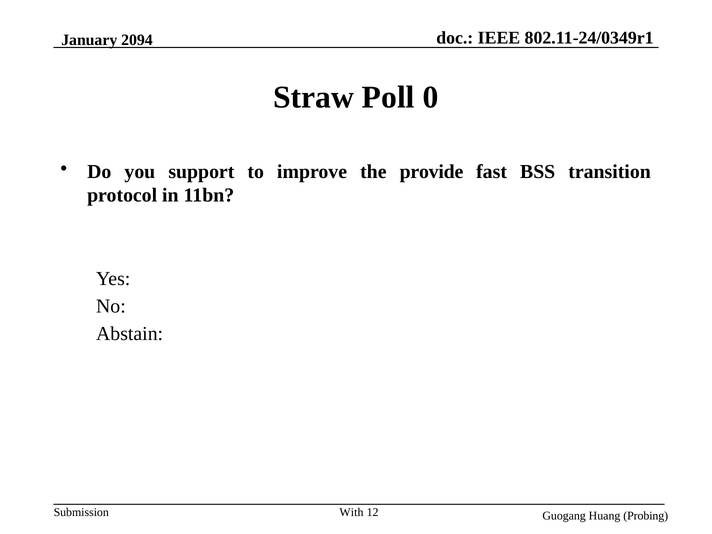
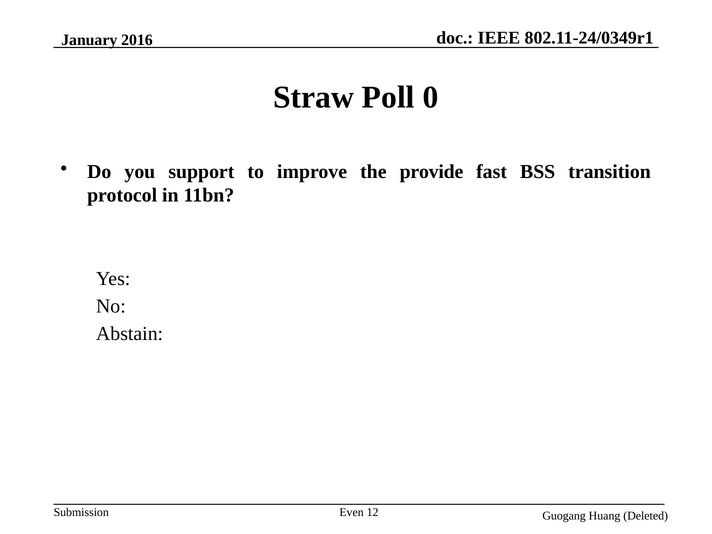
2094: 2094 -> 2016 (137, 40)
With: With -> Even (352, 512)
Probing: Probing -> Deleted (646, 516)
